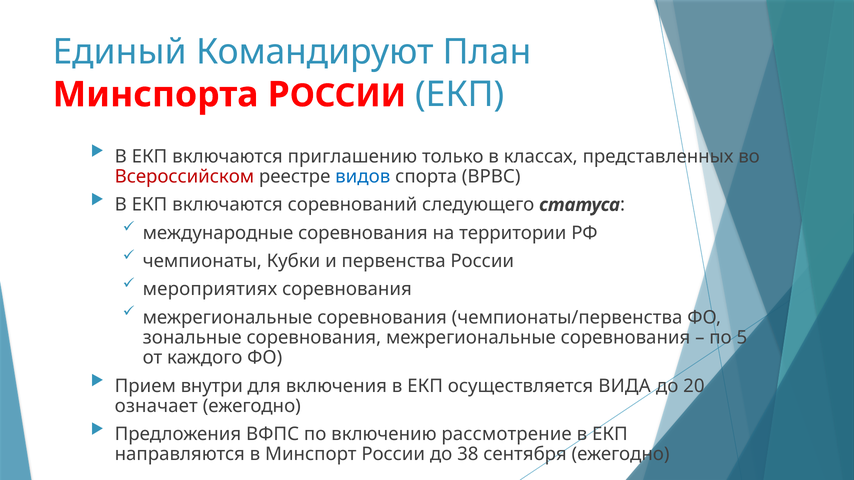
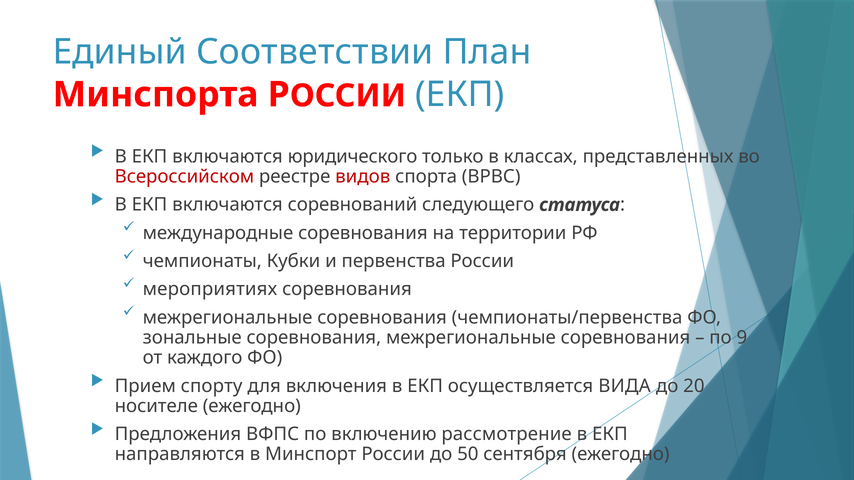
Командируют: Командируют -> Соответствии (315, 52)
приглашению: приглашению -> юридического (353, 157)
видов colour: blue -> red (363, 177)
5: 5 -> 9 (742, 338)
внутри: внутри -> спорту (212, 386)
означает: означает -> носителе (156, 406)
38: 38 -> 50 (468, 455)
